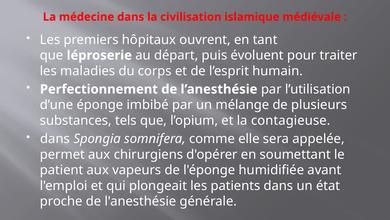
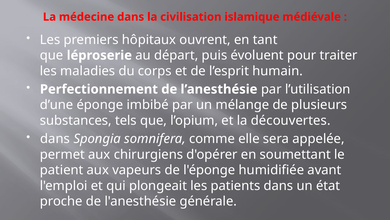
contagieuse: contagieuse -> découvertes (291, 120)
